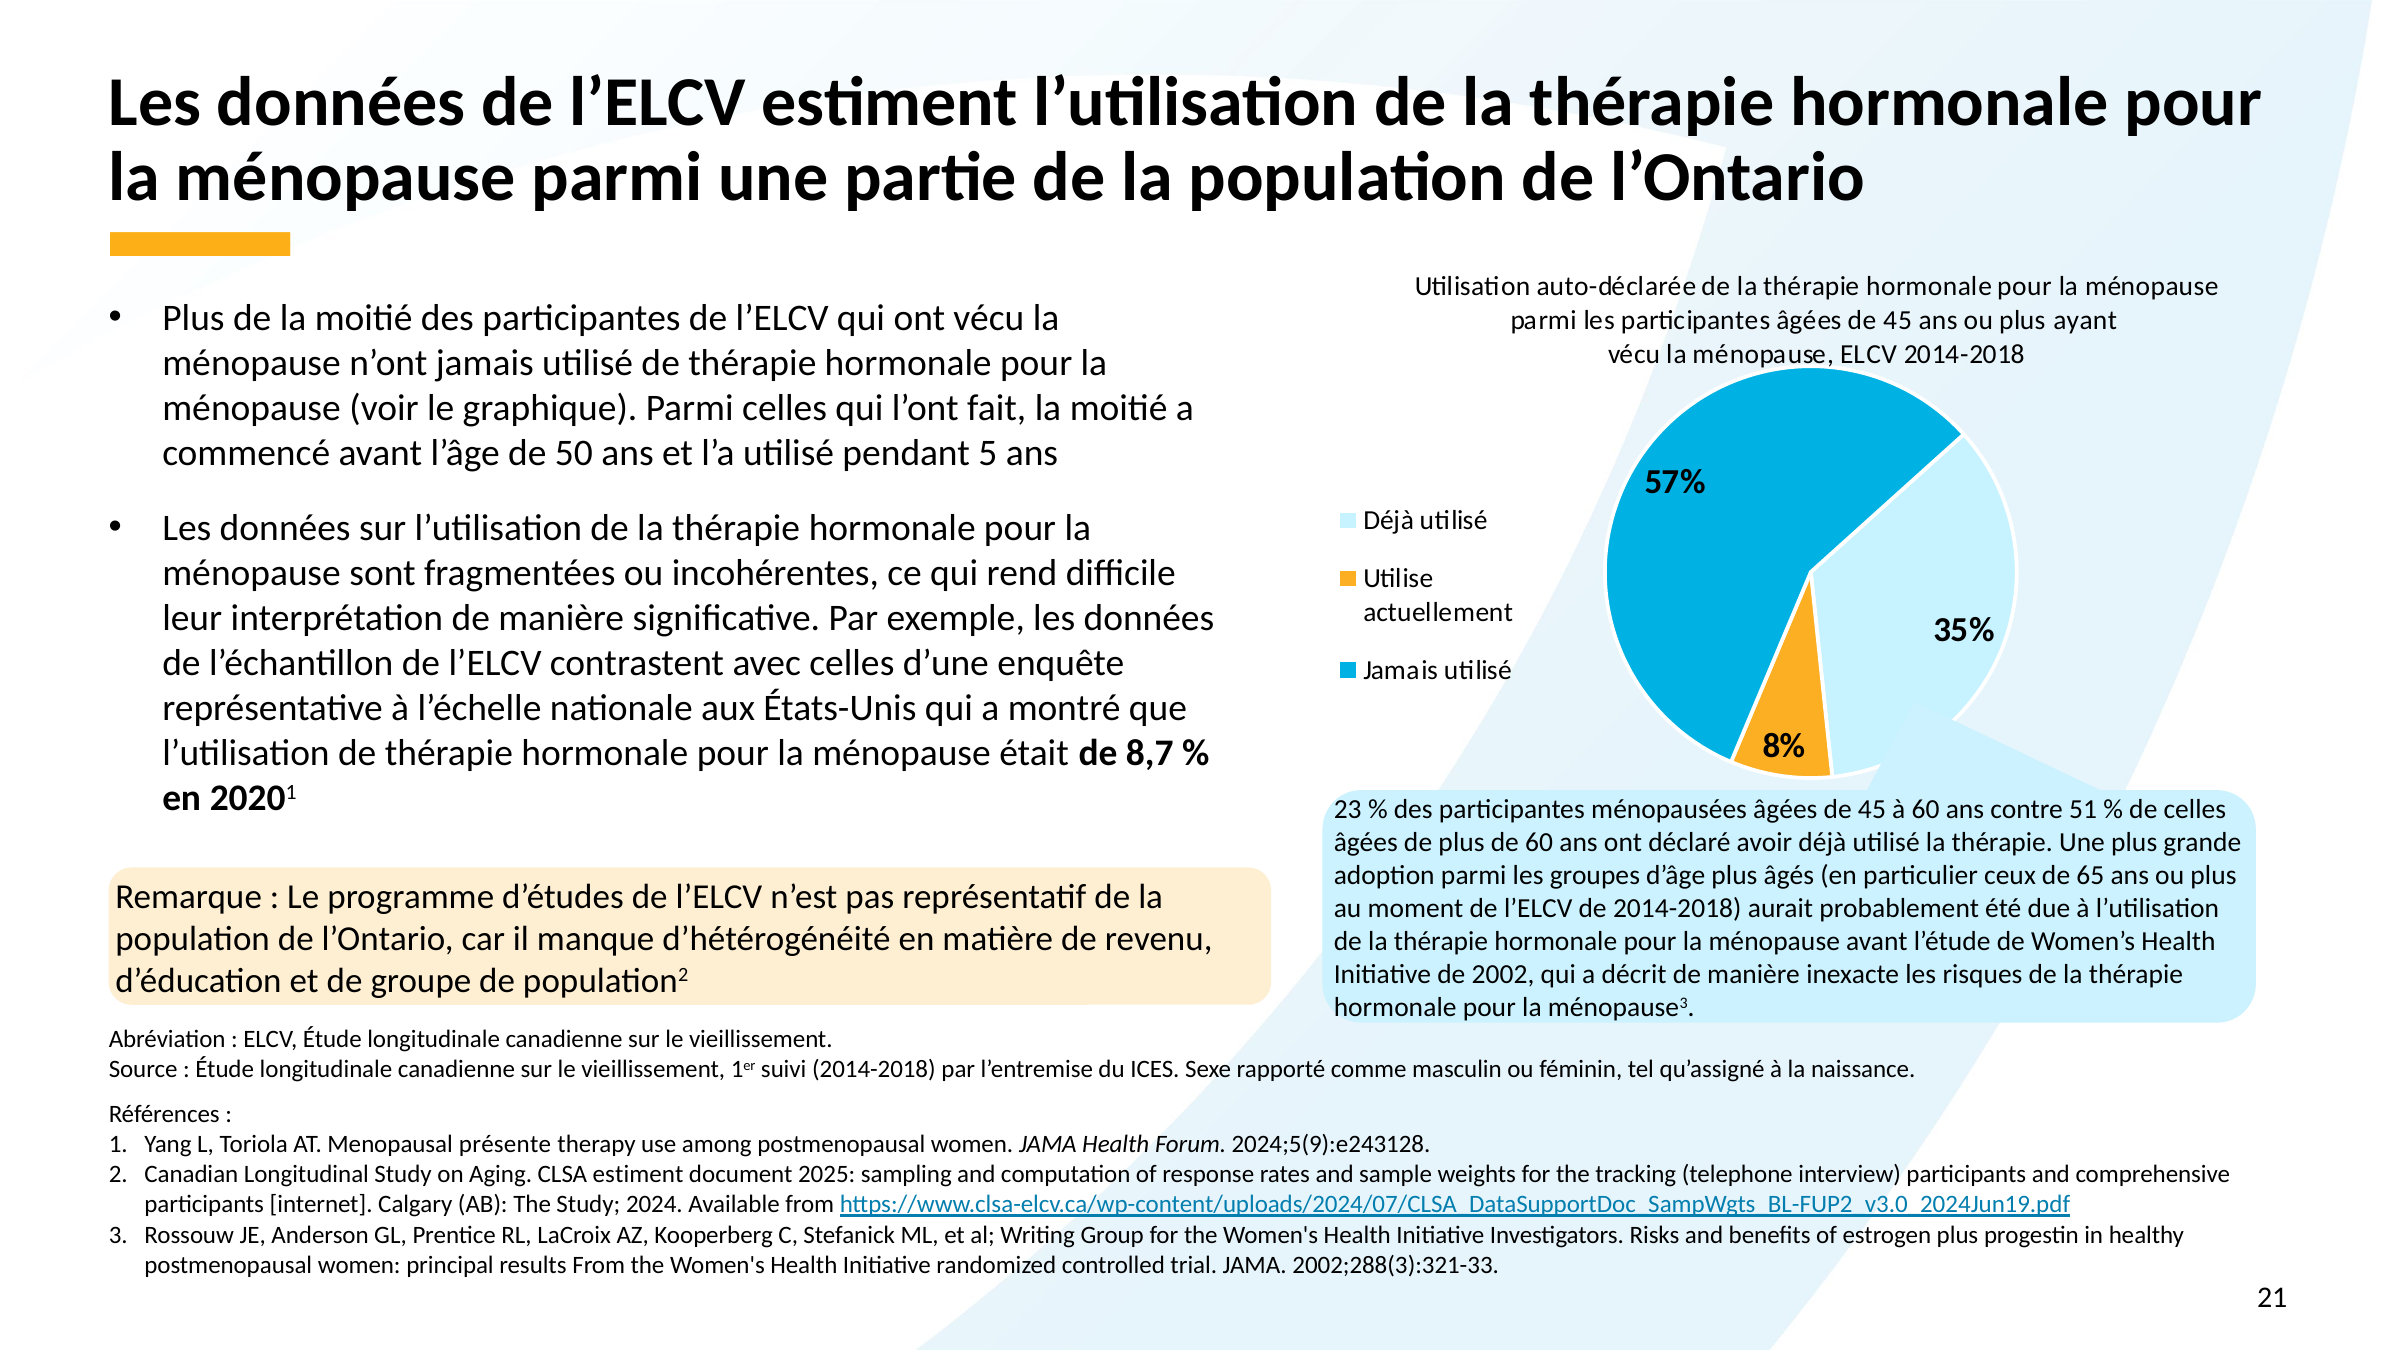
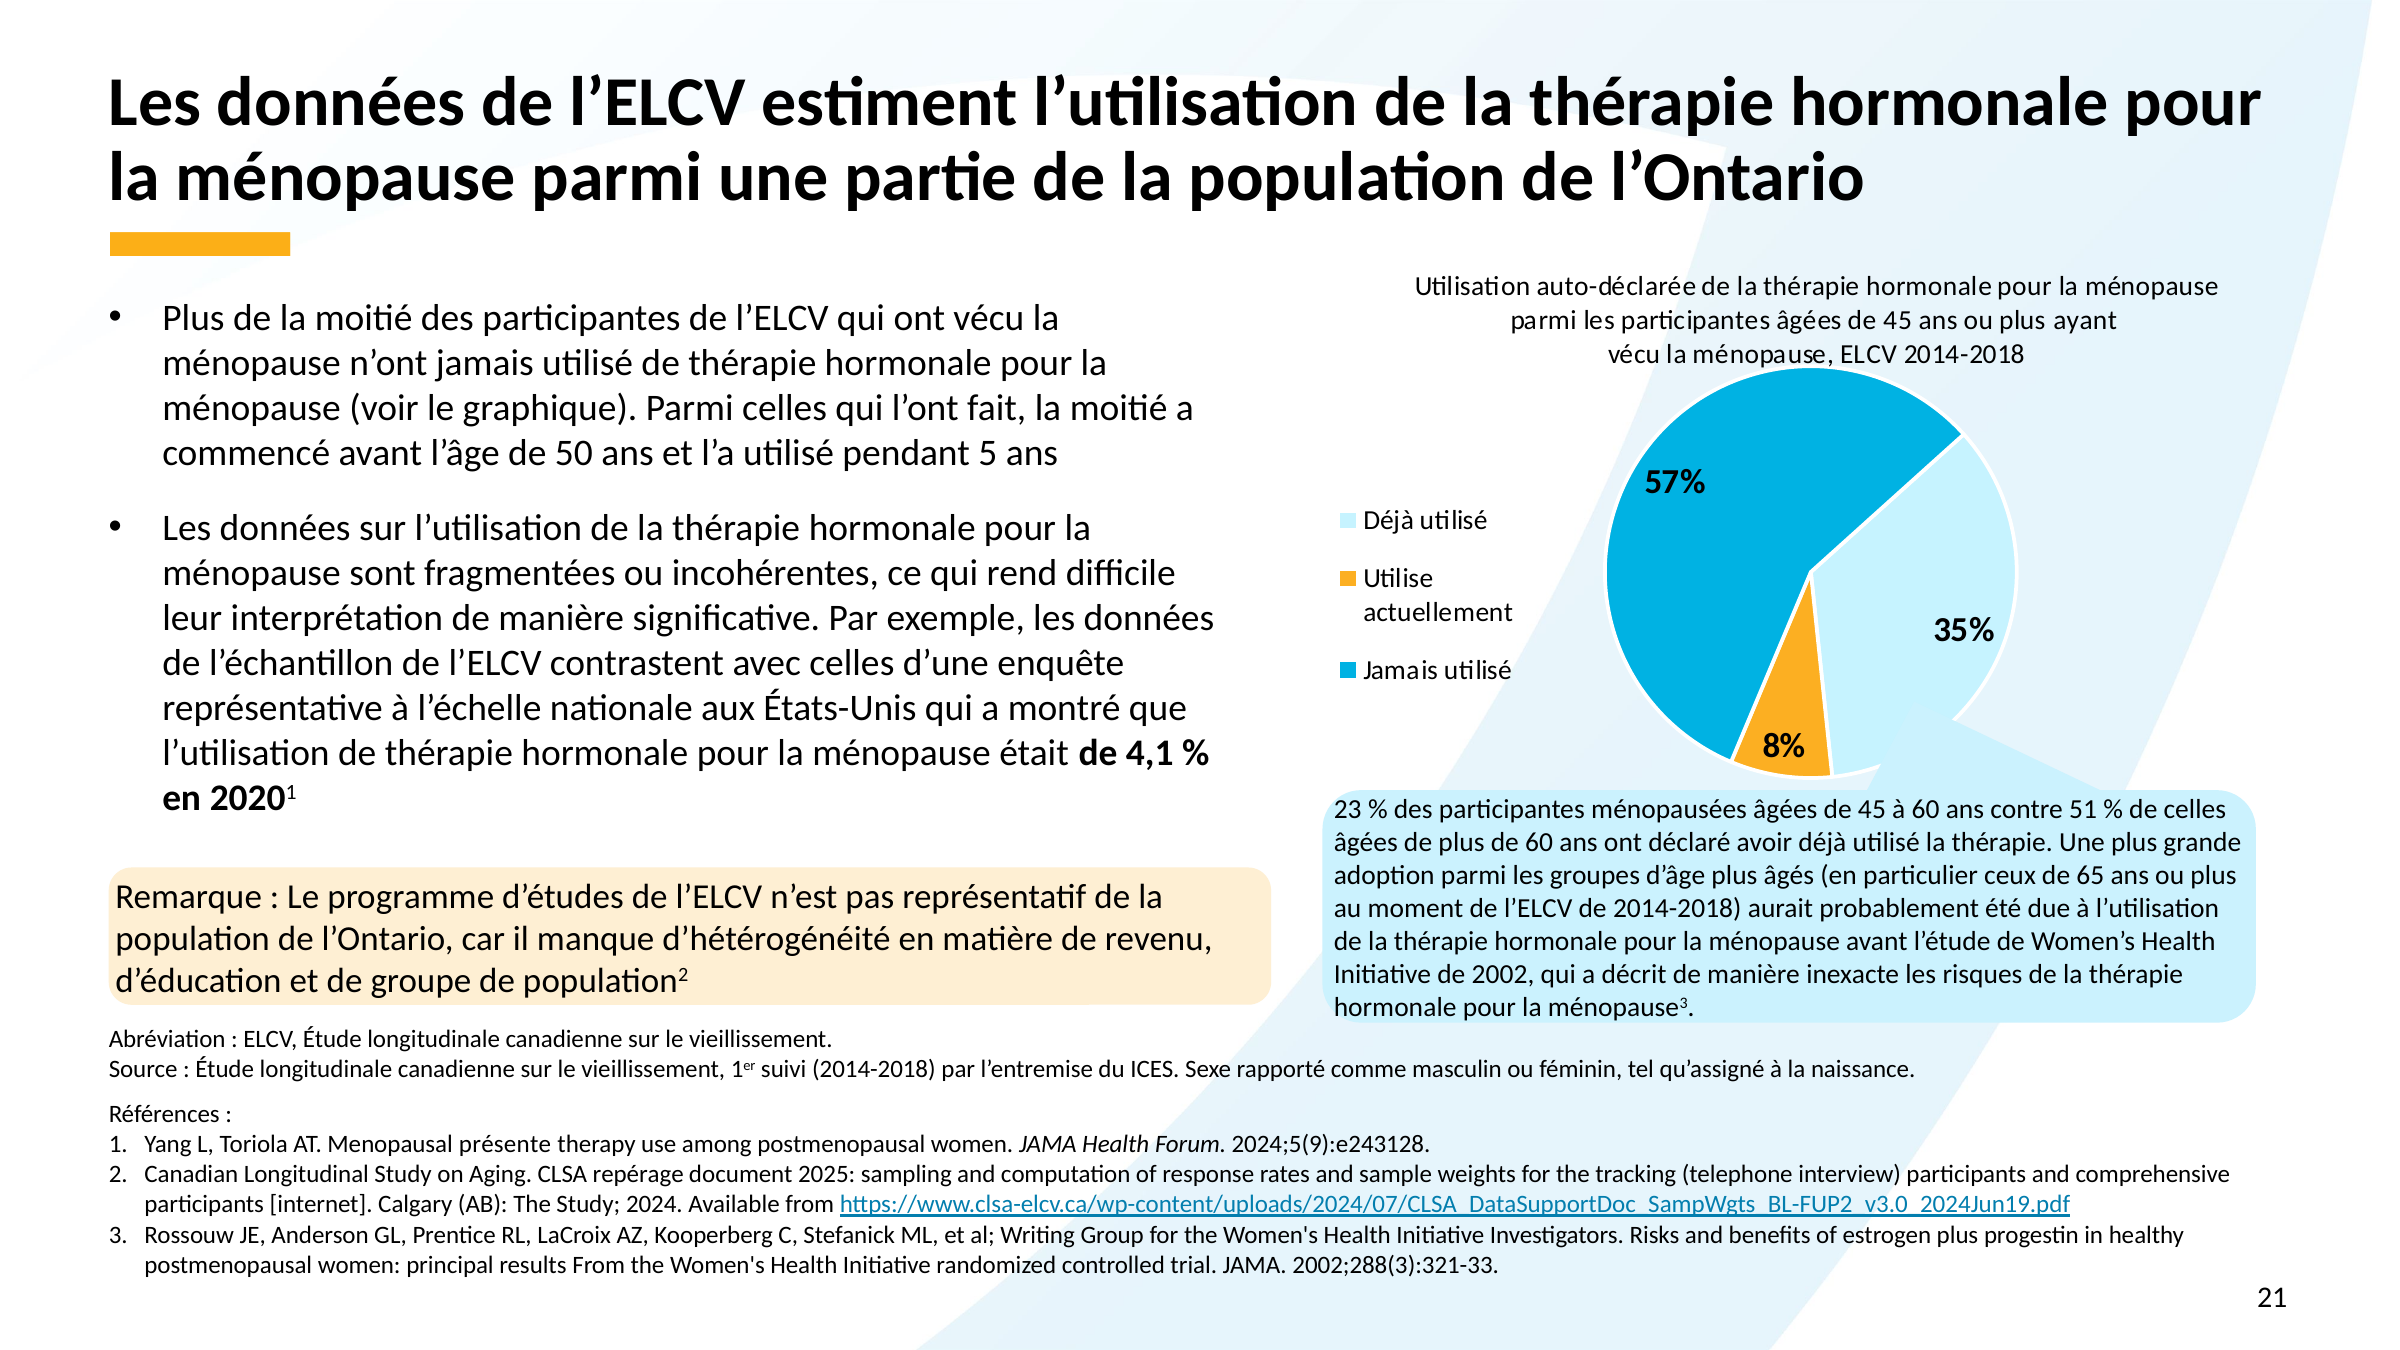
8,7: 8,7 -> 4,1 (1150, 753)
CLSA estiment: estiment -> repérage (638, 1175)
